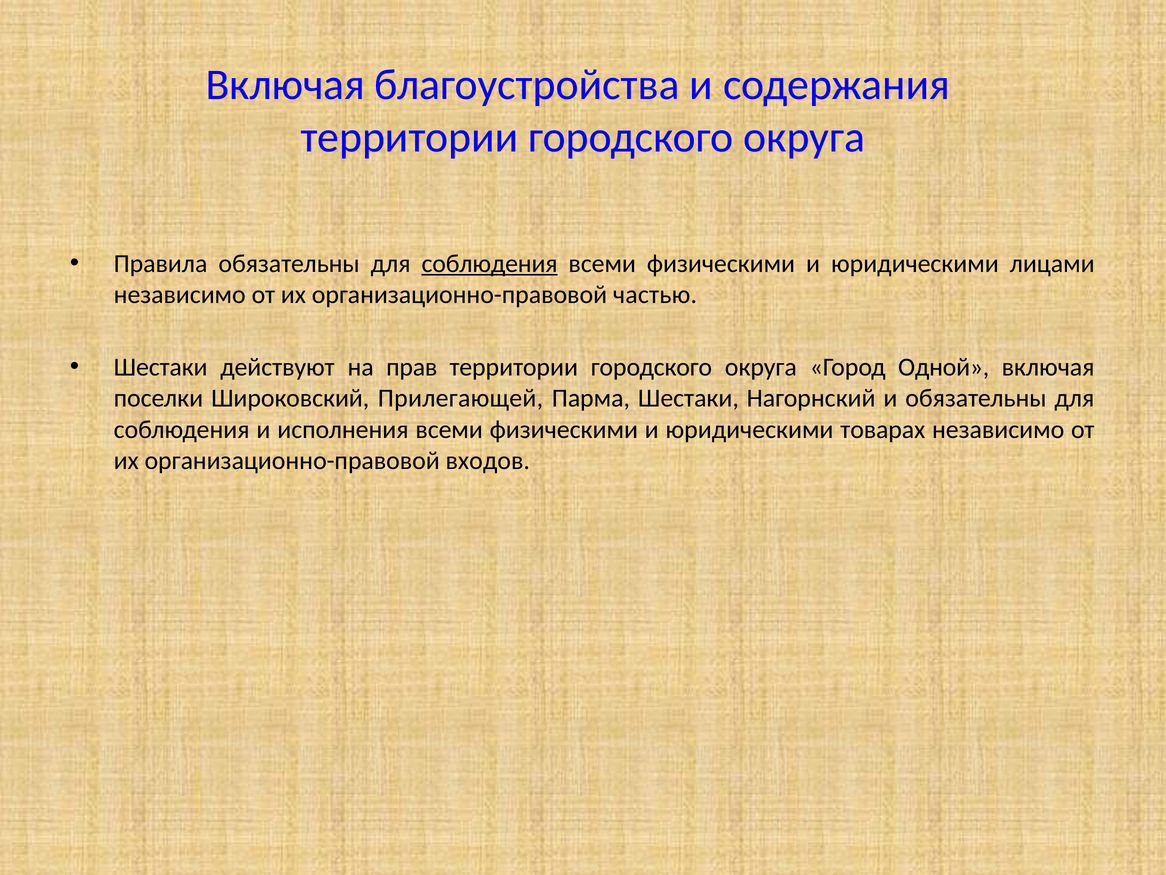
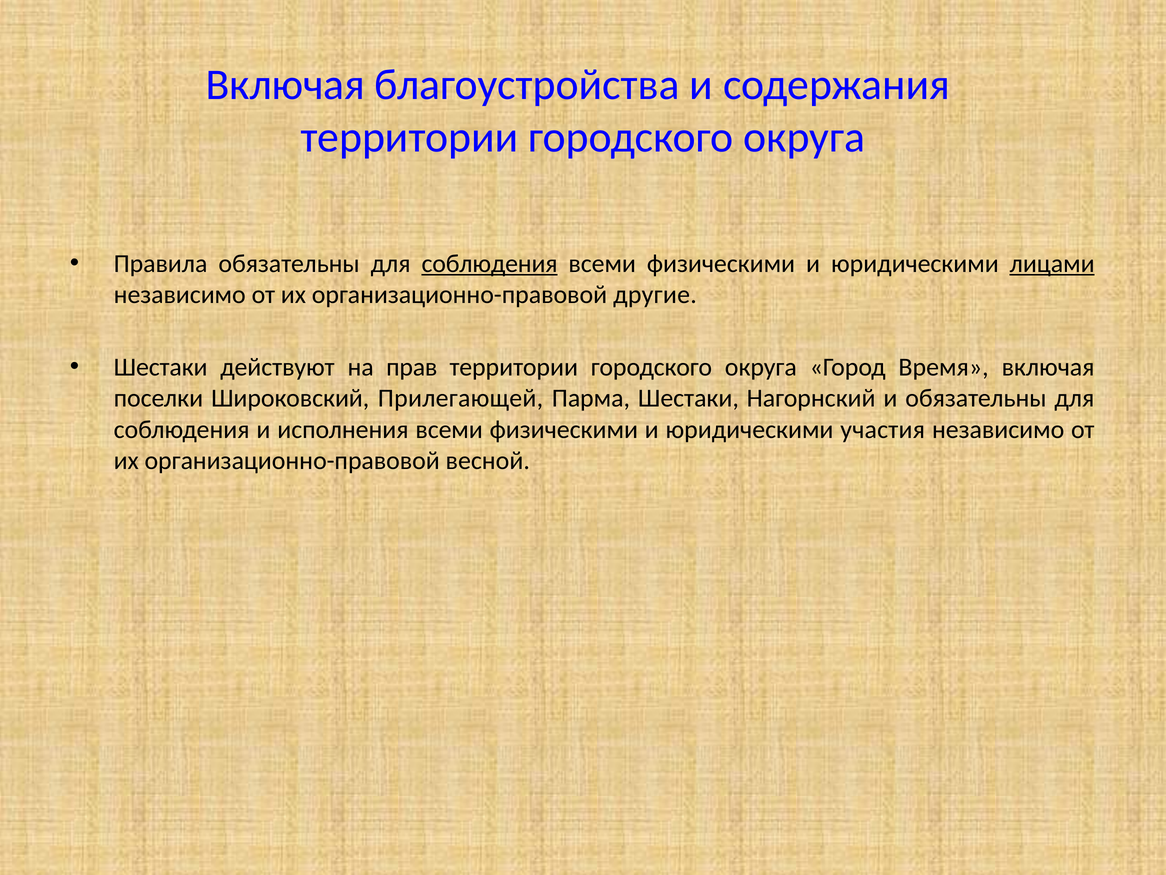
лицами underline: none -> present (1052, 263)
частью: частью -> другие (655, 295)
Одной: Одной -> Время (944, 367)
товарах: товарах -> участия (883, 429)
входов: входов -> весной (488, 460)
